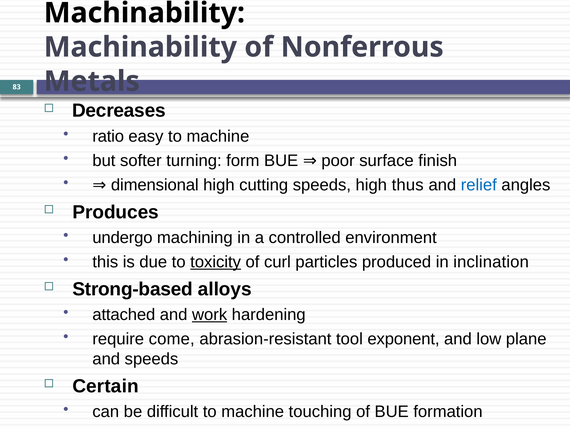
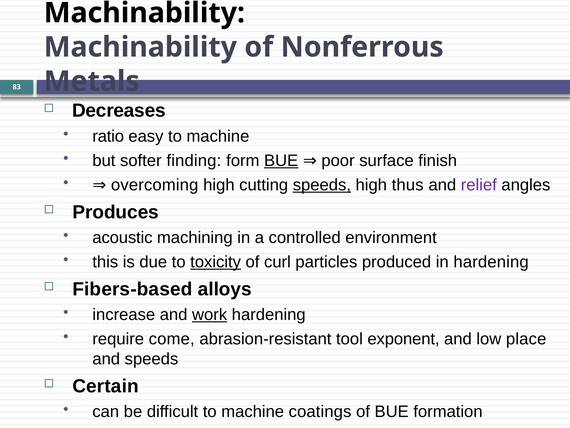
turning: turning -> finding (194, 160)
BUE underline: none -> present (281, 160)
dimensional: dimensional -> overcoming (155, 185)
speeds underline: none -> present (322, 185)
relief colour: blue -> purple (479, 185)
undergo: undergo -> acoustic (122, 237)
in inclination: inclination -> hardening (491, 262)
Strong-based: Strong-based -> Fibers-based (132, 289)
attached: attached -> increase (124, 314)
plane: plane -> place (526, 339)
touching: touching -> coatings (320, 411)
